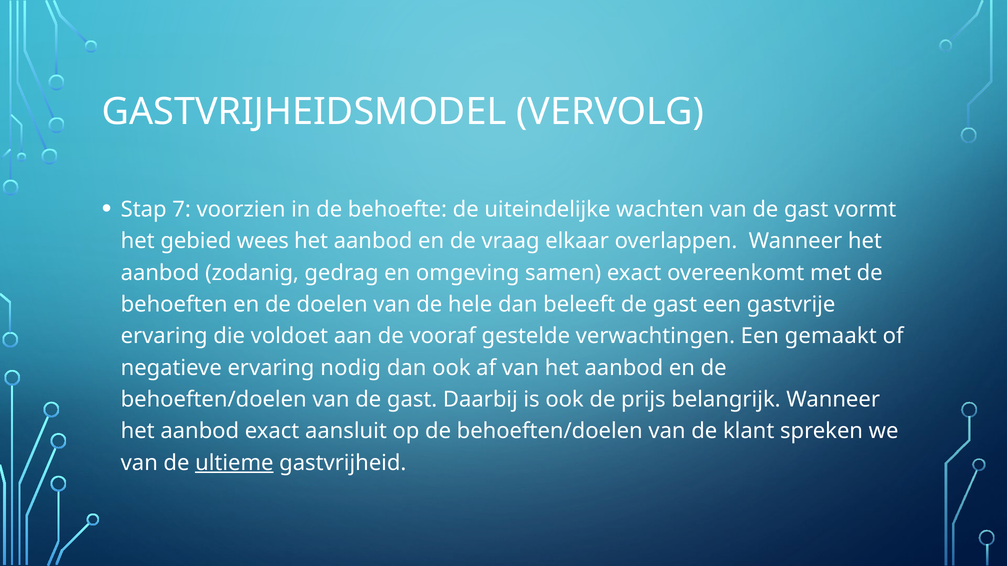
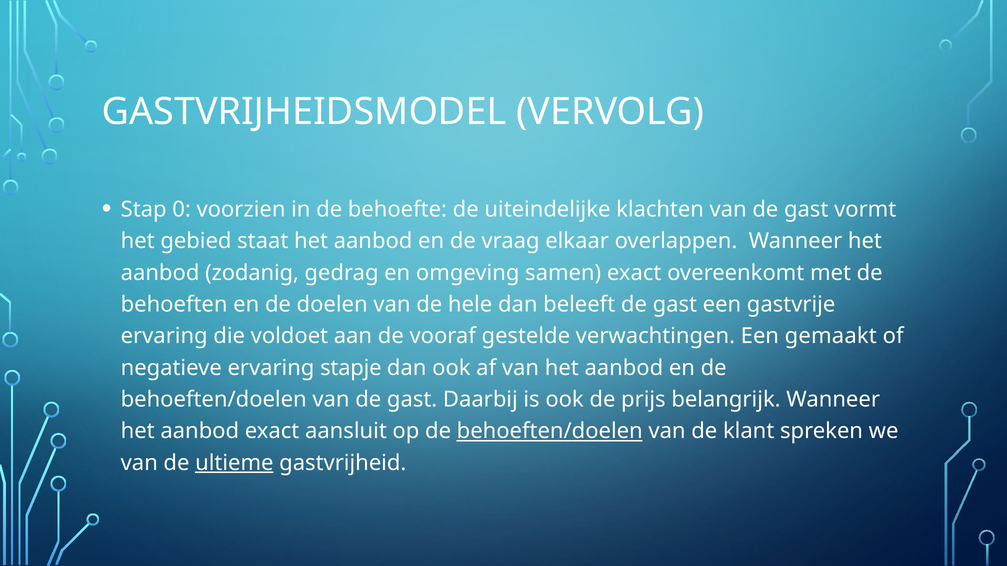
7: 7 -> 0 (182, 210)
wachten: wachten -> klachten (660, 210)
wees: wees -> staat (263, 241)
nodig: nodig -> stapje (351, 368)
behoeften/doelen underline: none -> present (550, 431)
